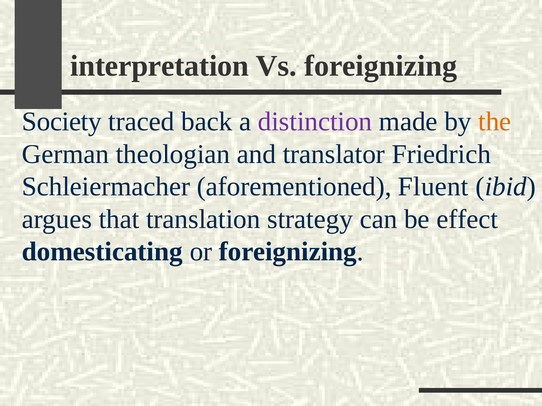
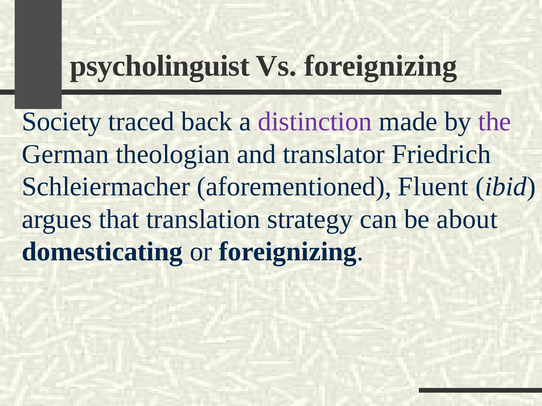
interpretation: interpretation -> psycholinguist (160, 66)
the colour: orange -> purple (495, 122)
effect: effect -> about (467, 219)
